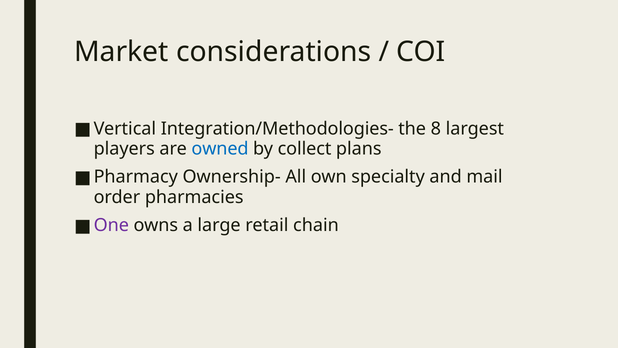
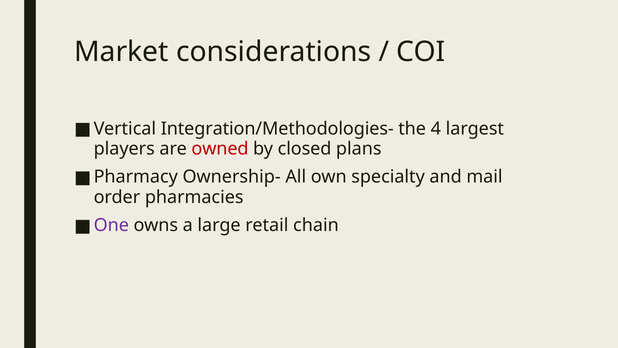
8: 8 -> 4 (436, 128)
owned colour: blue -> red (220, 149)
collect: collect -> closed (305, 149)
